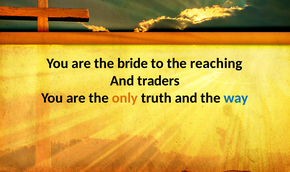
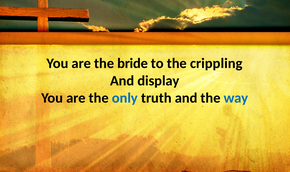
reaching: reaching -> crippling (216, 63)
traders: traders -> display (158, 81)
only colour: orange -> blue (125, 98)
